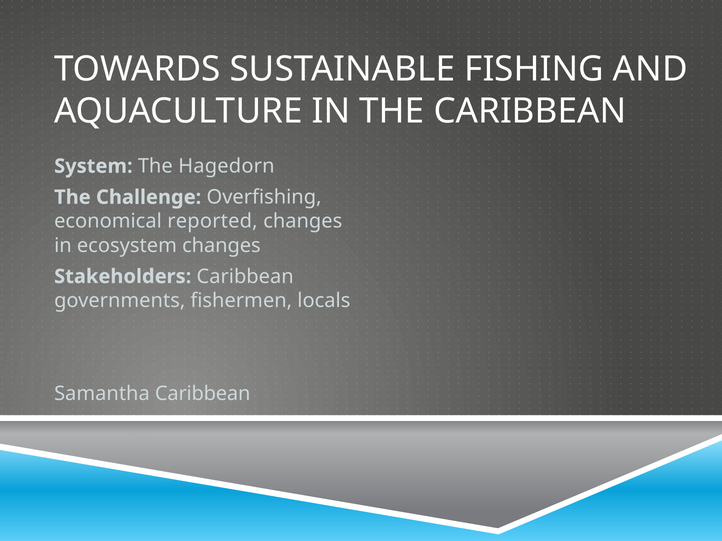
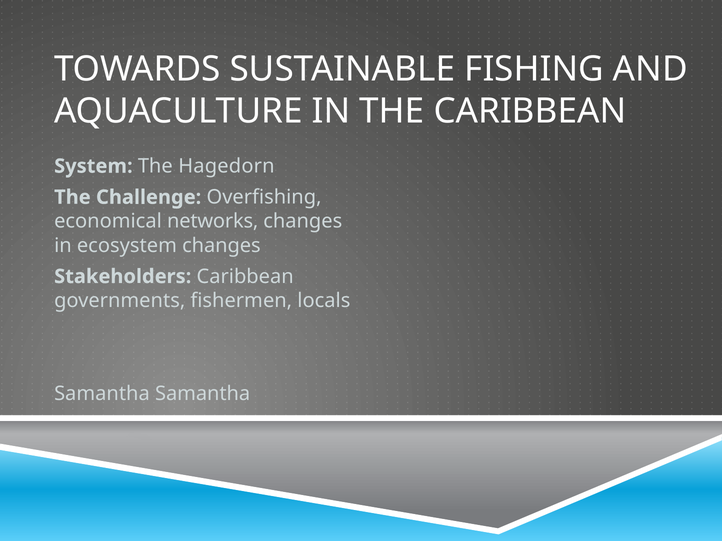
reported: reported -> networks (213, 222)
Samantha Caribbean: Caribbean -> Samantha (203, 394)
